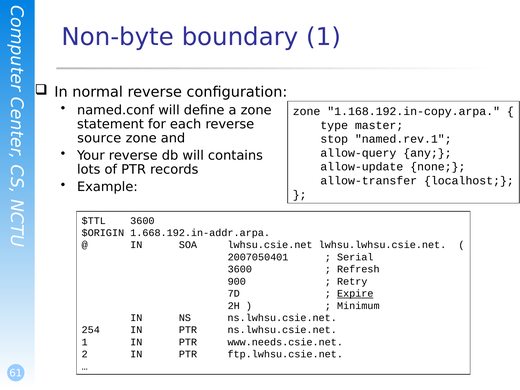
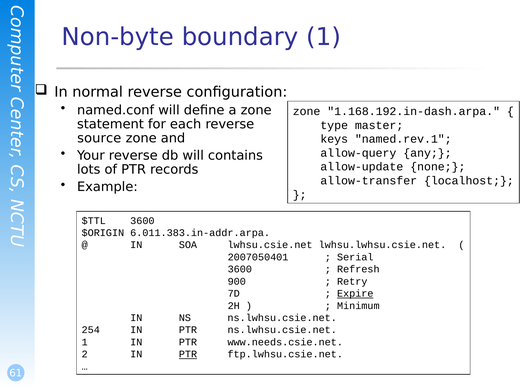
1.168.192.in-copy.arpa: 1.168.192.in-copy.arpa -> 1.168.192.in-dash.arpa (414, 111)
stop: stop -> keys (334, 139)
1.668.192.in-addr.arpa: 1.668.192.in-addr.arpa -> 6.011.383.in-addr.arpa (200, 233)
PTR underline: none -> present (188, 354)
